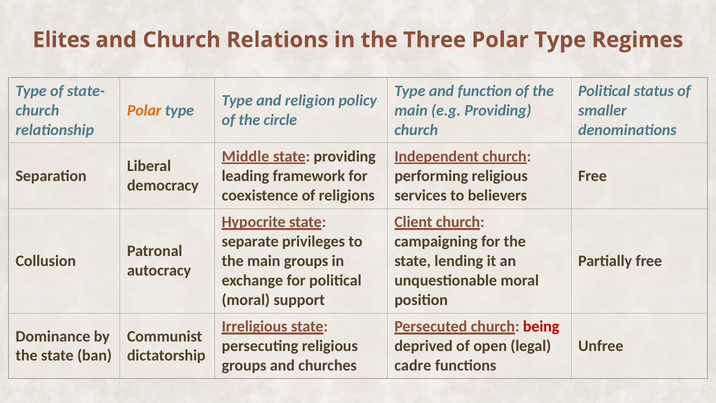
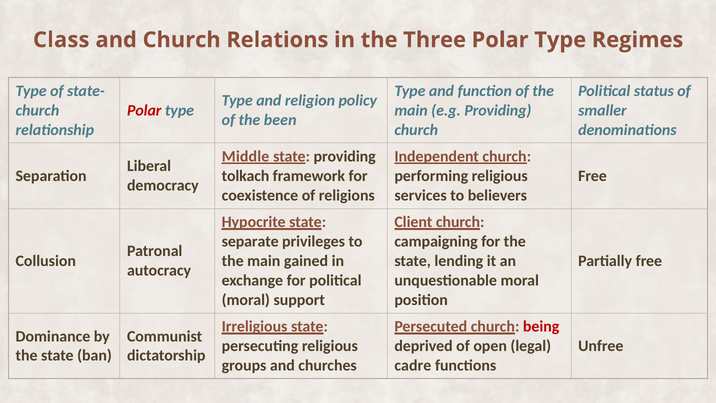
Elites: Elites -> Class (61, 40)
Polar colour: orange -> red (144, 110)
circle: circle -> been (280, 120)
leading: leading -> tolkach (245, 176)
main groups: groups -> gained (306, 261)
